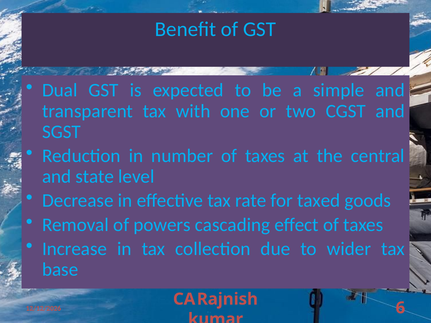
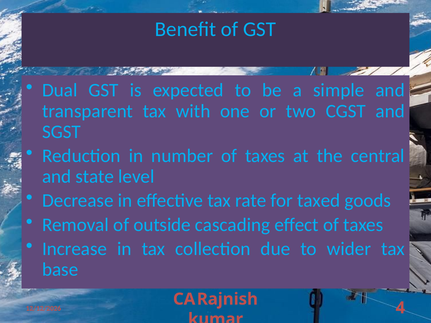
powers: powers -> outside (162, 225)
6: 6 -> 4 (400, 308)
